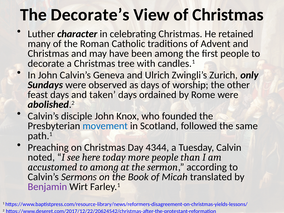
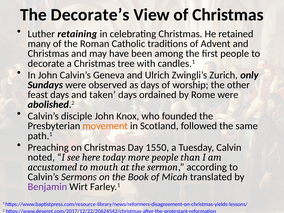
character: character -> retaining (77, 34)
movement colour: blue -> orange (105, 126)
4344: 4344 -> 1550 (157, 147)
to among: among -> mouth (104, 167)
